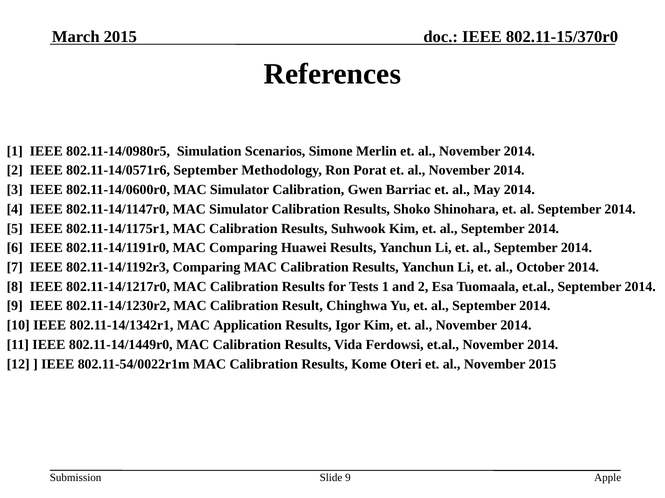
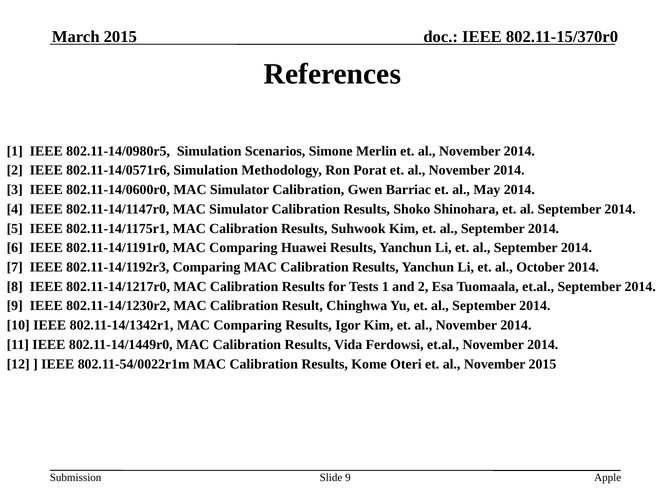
802.11-14/0571r6 September: September -> Simulation (206, 171)
802.11-14/1342r1 MAC Application: Application -> Comparing (248, 326)
